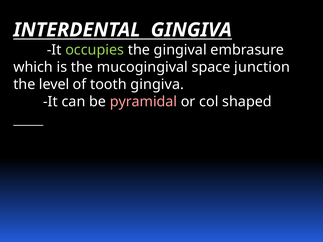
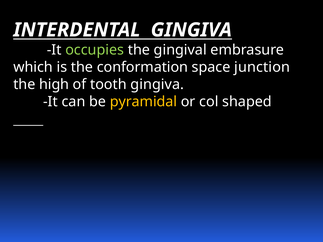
mucogingival: mucogingival -> conformation (142, 67)
level: level -> high (54, 84)
pyramidal colour: pink -> yellow (143, 102)
